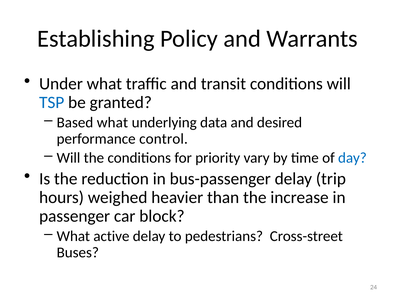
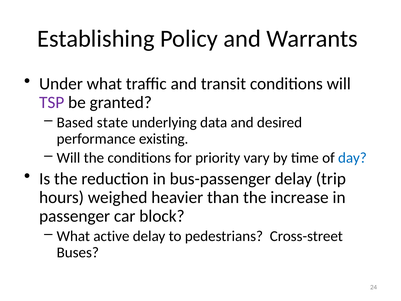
TSP colour: blue -> purple (52, 102)
Based what: what -> state (112, 122)
control: control -> existing (164, 139)
